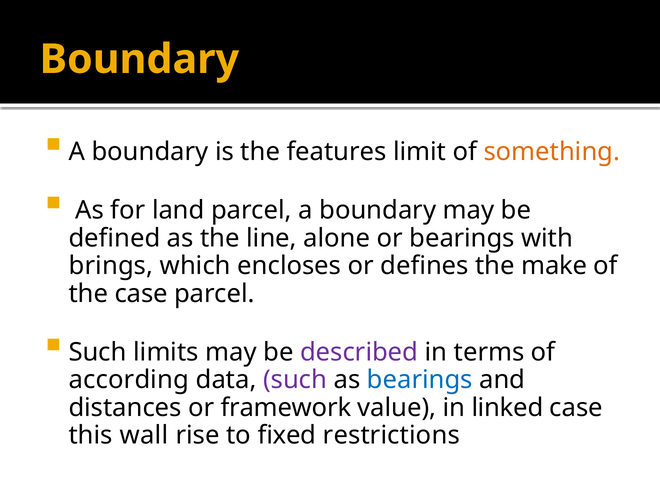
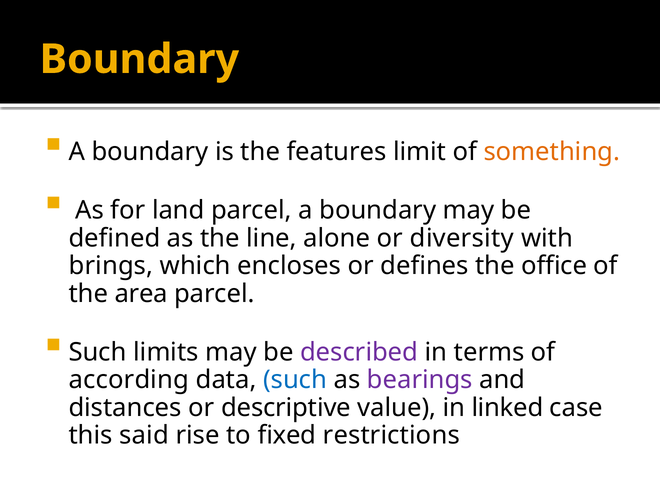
or bearings: bearings -> diversity (462, 238)
make: make -> office (554, 266)
the case: case -> area (141, 294)
such colour: purple -> blue (295, 380)
bearings colour: blue -> purple (420, 380)
framework: framework -> descriptive (286, 408)
wall: wall -> said (144, 435)
